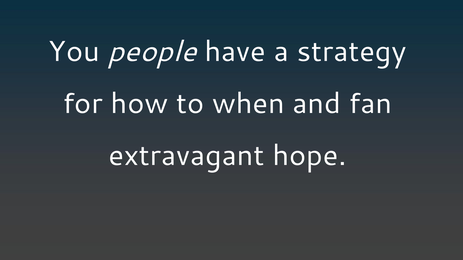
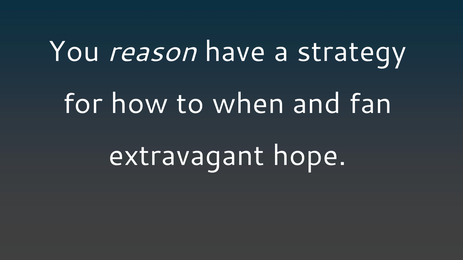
people: people -> reason (152, 52)
